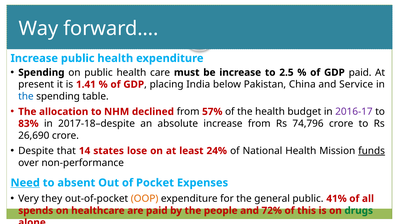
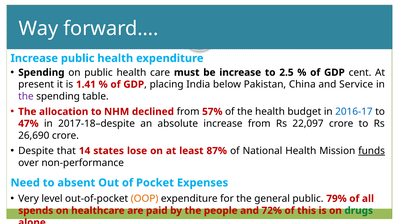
GDP paid: paid -> cent (360, 73)
the colour: blue -> purple (26, 97)
2016-17 colour: purple -> blue (354, 112)
83%: 83% -> 47% (28, 124)
74,796: 74,796 -> 22,097 (308, 124)
24%: 24% -> 87% (217, 151)
Need underline: present -> none (25, 183)
they: they -> level (52, 199)
41%: 41% -> 79% (337, 199)
